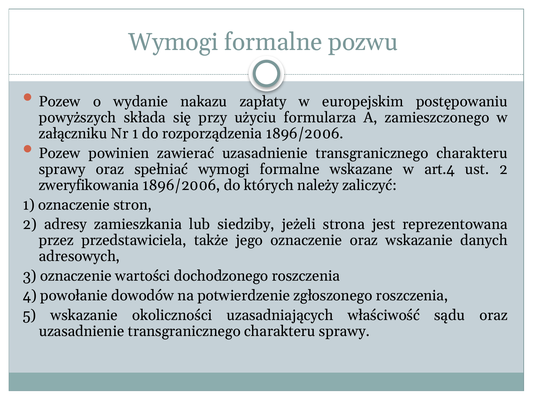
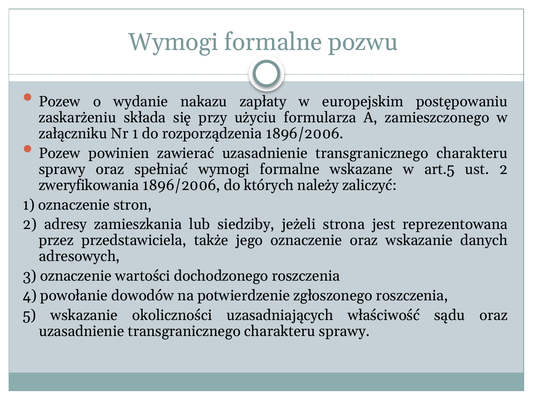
powyższych: powyższych -> zaskarżeniu (78, 118)
art.4: art.4 -> art.5 (440, 169)
